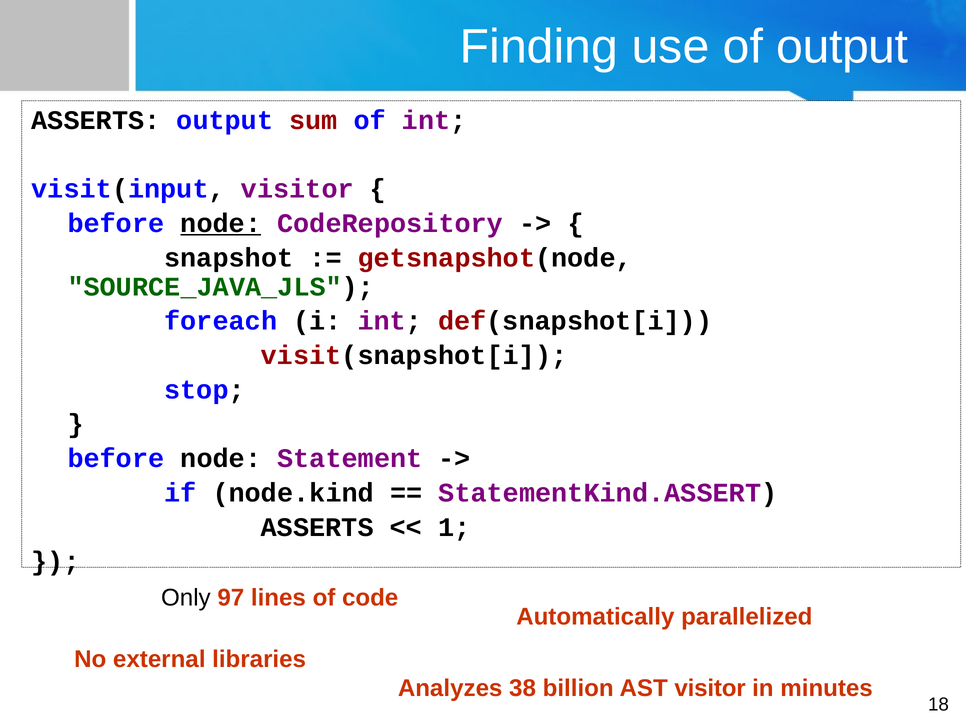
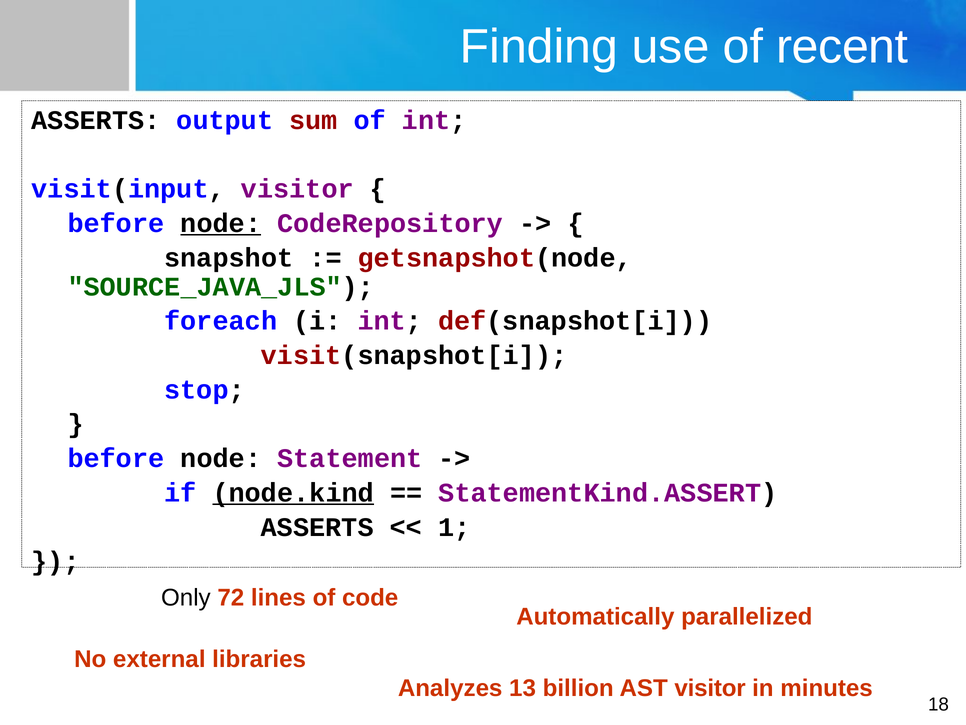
of output: output -> recent (842, 47)
node.kind underline: none -> present (293, 493)
97: 97 -> 72 (231, 597)
38: 38 -> 13 (523, 688)
